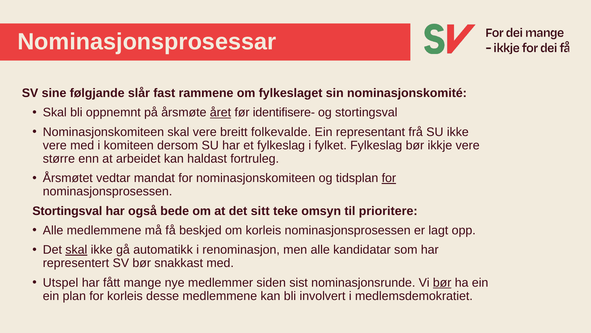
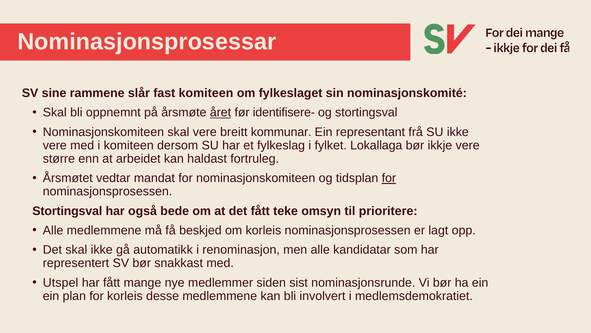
følgjande: følgjande -> rammene (97, 93)
fast rammene: rammene -> komiteen (206, 93)
folkevalde: folkevalde -> kommunar (281, 132)
fylket Fylkeslag: Fylkeslag -> Lokallaga (376, 145)
det sitt: sitt -> fått (260, 211)
skal underline: present -> none (76, 249)
bør underline: present -> none (442, 282)
